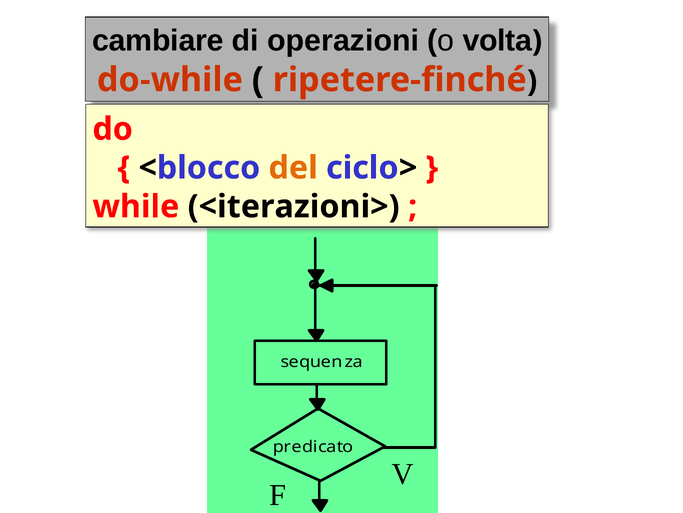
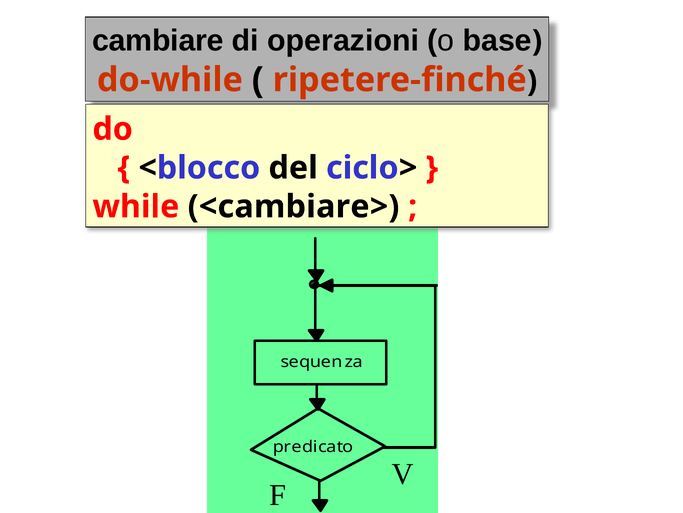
volta: volta -> base (497, 41)
del colour: orange -> black (293, 168)
<iterazioni>: <iterazioni> -> <cambiare> (294, 206)
